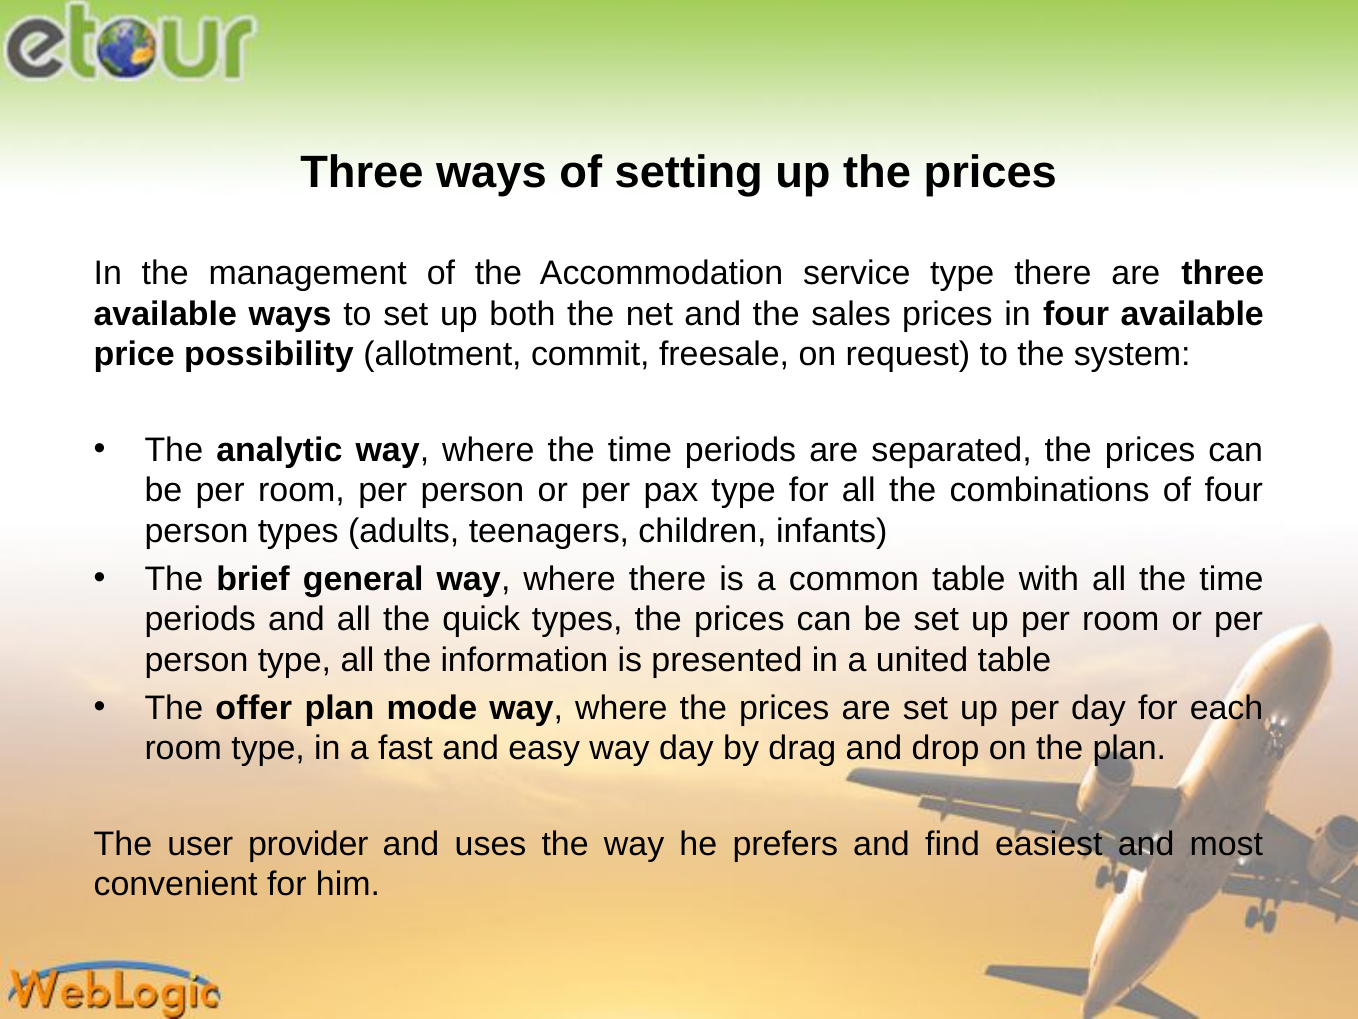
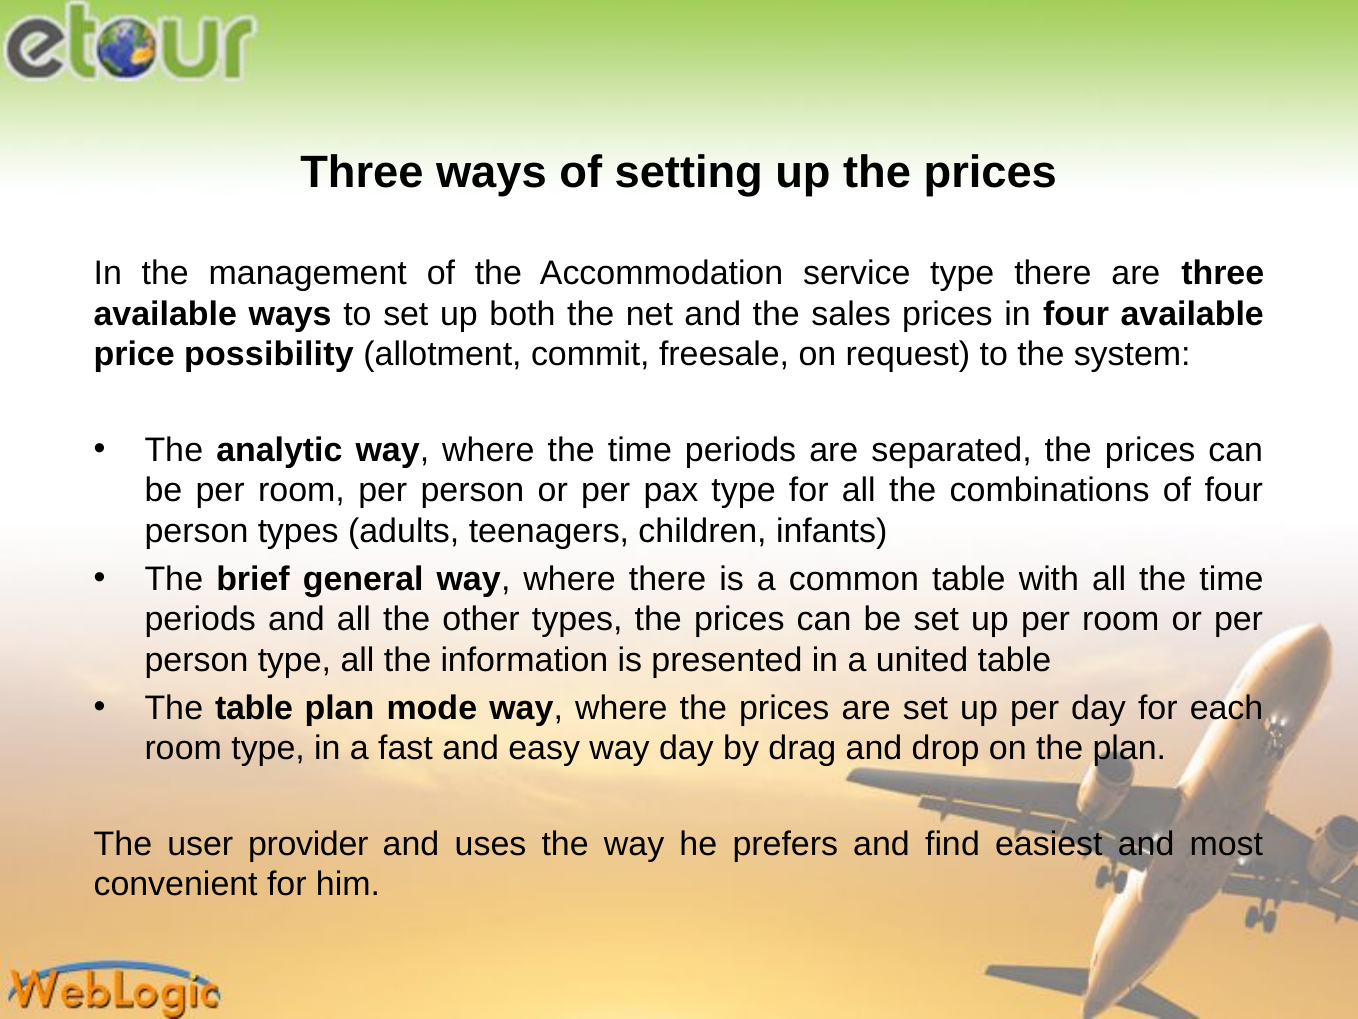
quick: quick -> other (481, 619)
The offer: offer -> table (254, 708)
